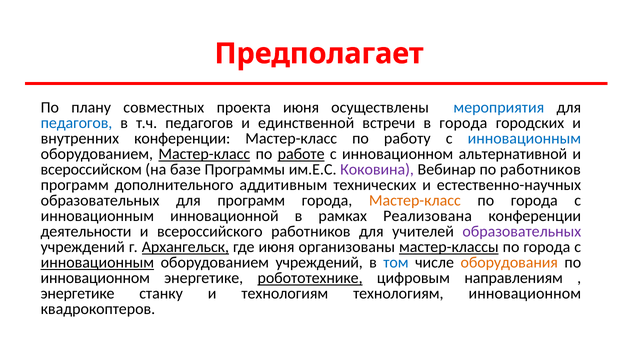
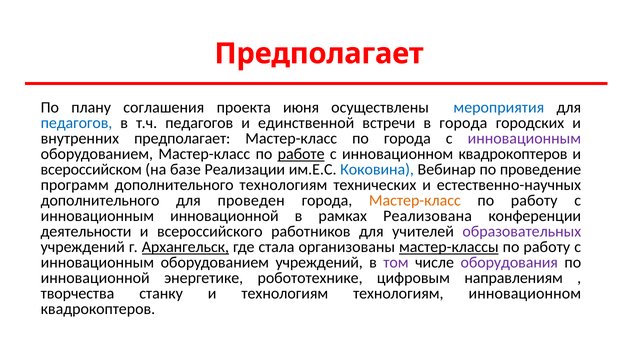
совместных: совместных -> соглашения (164, 108)
внутренних конференции: конференции -> предполагает (182, 139)
по работу: работу -> города (407, 139)
инновационным colour: blue -> purple (524, 139)
Мастер-класс underline: present -> none (204, 154)
с инновационном альтернативной: альтернативной -> квадрокоптеров (513, 154)
Программы: Программы -> Реализации (245, 170)
Коковина colour: purple -> blue (377, 170)
по работников: работников -> проведение (541, 170)
дополнительного аддитивным: аддитивным -> технологиям (283, 185)
образовательных: образовательных -> дополнительного (100, 201)
для программ: программ -> проведен (251, 201)
города: города -> работу (534, 201)
где июня: июня -> стала (277, 247)
города: города -> работу (547, 247)
инновационным underline: present -> none (97, 263)
том colour: blue -> purple (396, 263)
оборудования colour: orange -> purple (509, 263)
инновационном: инновационном -> инновационной (95, 278)
робототехнике underline: present -> none (310, 278)
энергетике: энергетике -> творчества (78, 294)
